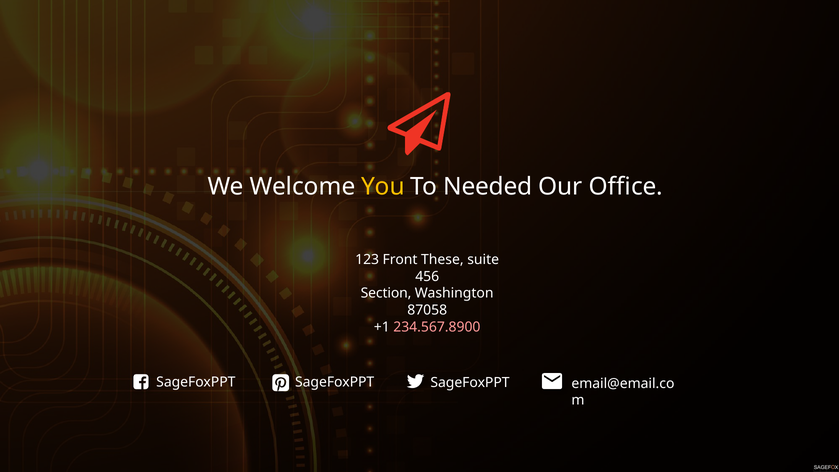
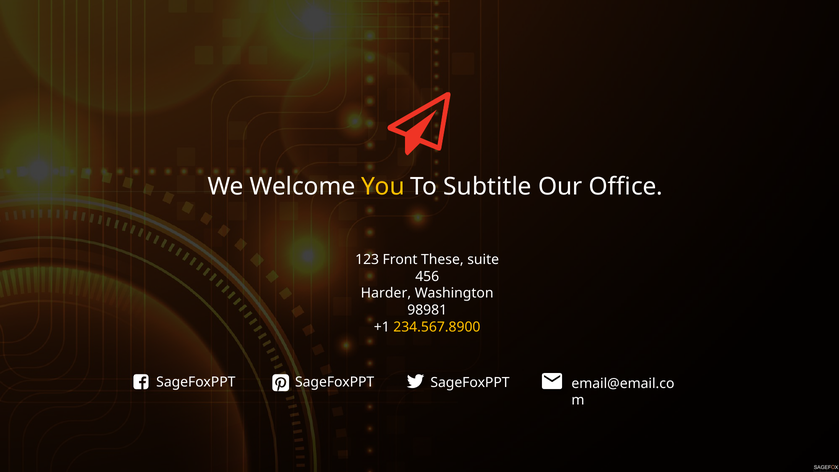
Needed: Needed -> Subtitle (488, 186)
Section: Section -> Harder (386, 293)
87058: 87058 -> 98981 (427, 310)
234.567.8900 colour: pink -> yellow (437, 327)
